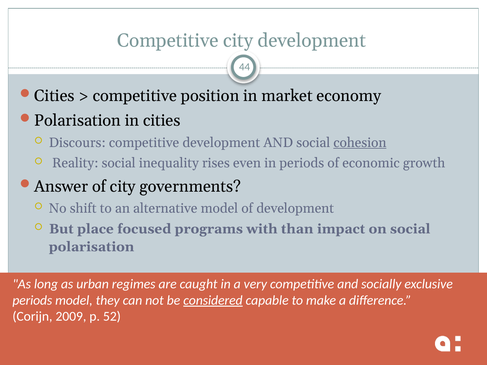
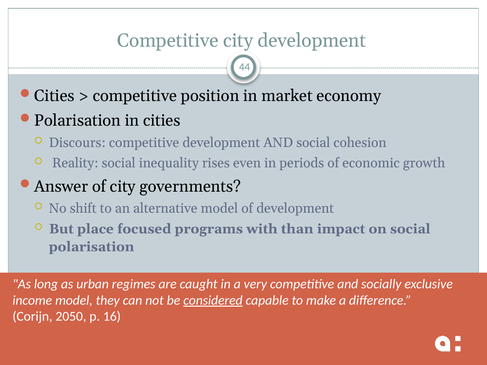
cohesion underline: present -> none (360, 143)
periods: periods -> income (32, 301)
2009: 2009 -> 2050 (71, 317)
52: 52 -> 16 (112, 317)
